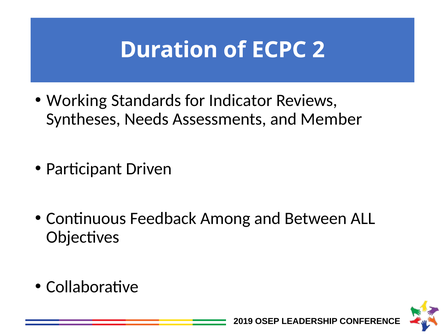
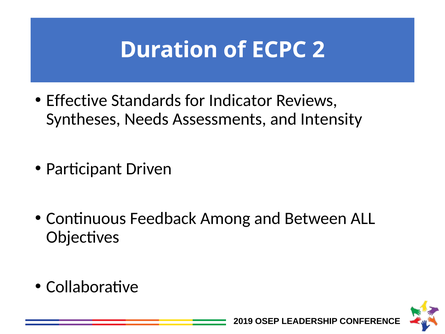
Working: Working -> Effective (77, 100)
Member: Member -> Intensity (331, 119)
